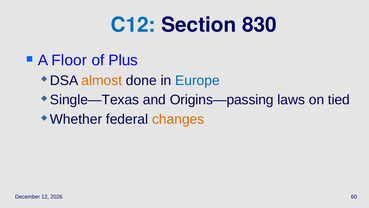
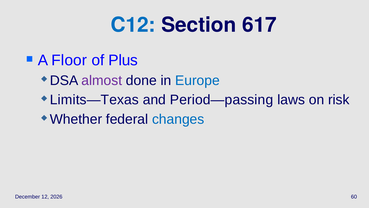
830: 830 -> 617 (259, 25)
almost colour: orange -> purple (102, 80)
Single—Texas: Single—Texas -> Limits—Texas (94, 100)
Origins—passing: Origins—passing -> Period—passing (222, 100)
tied: tied -> risk (339, 100)
changes colour: orange -> blue (178, 119)
